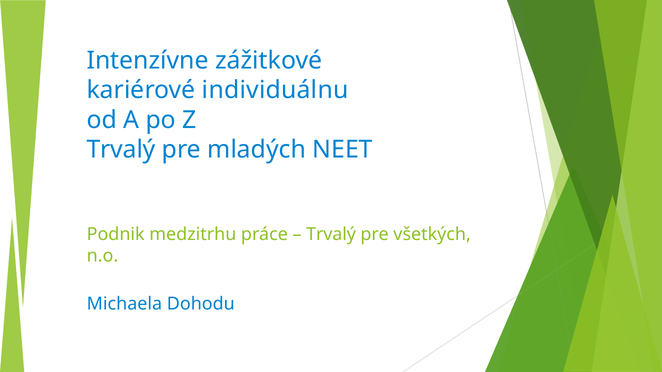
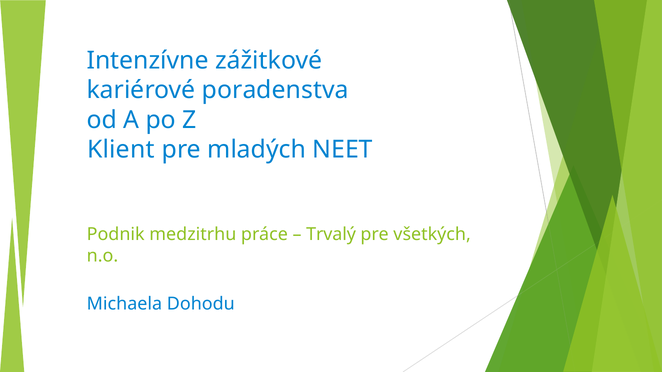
individuálnu: individuálnu -> poradenstva (275, 90)
Trvalý: Trvalý -> Klient (121, 150)
